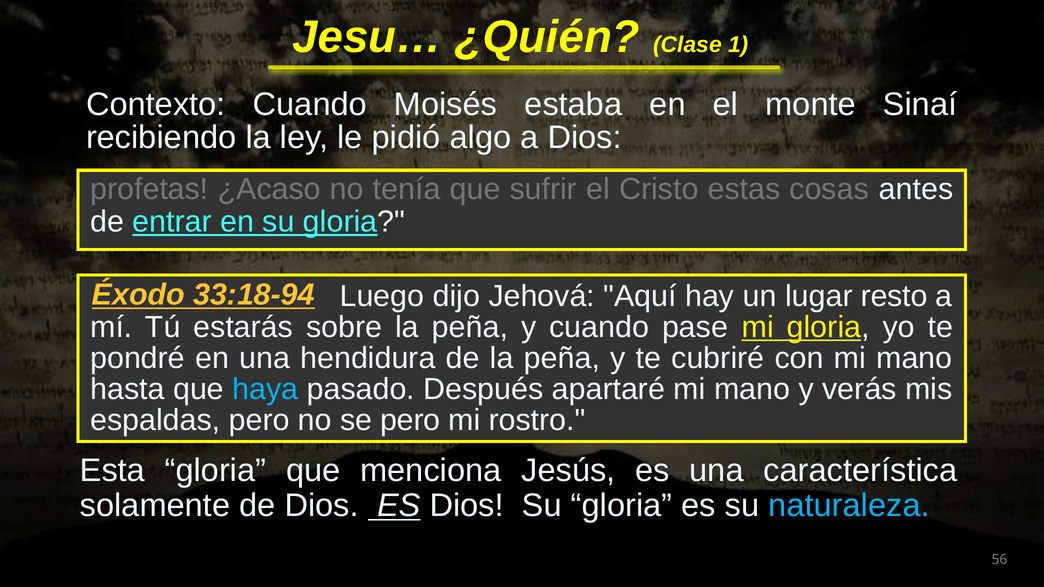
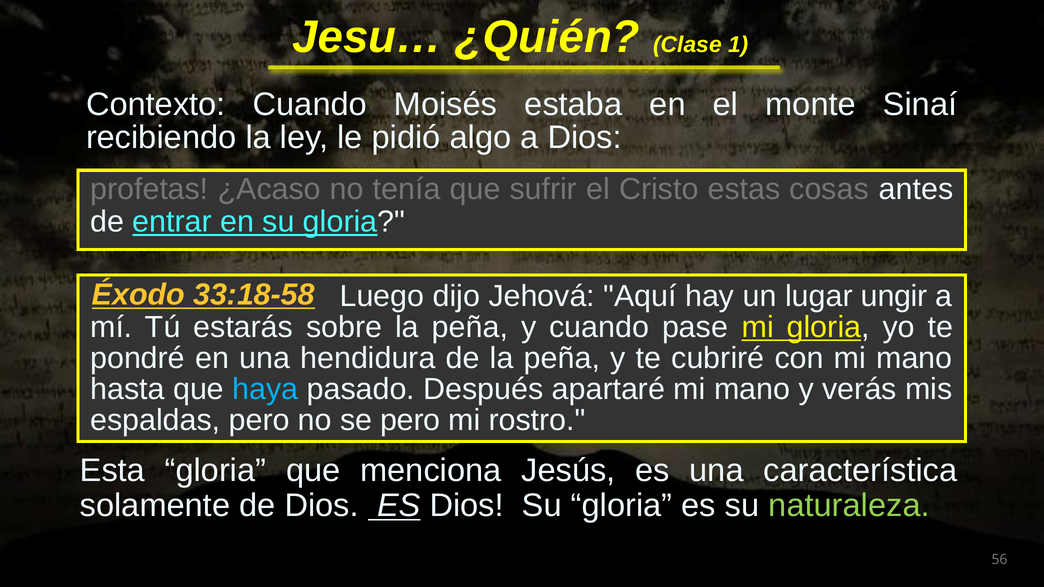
33:18-94: 33:18-94 -> 33:18-58 (254, 295)
resto: resto -> ungir (894, 296)
naturaleza colour: light blue -> light green (849, 506)
